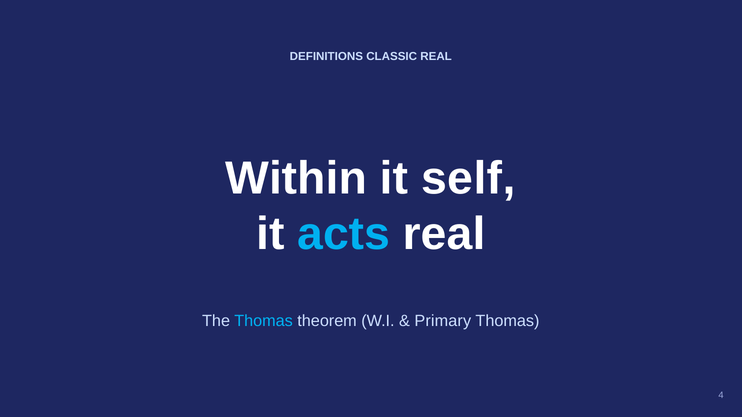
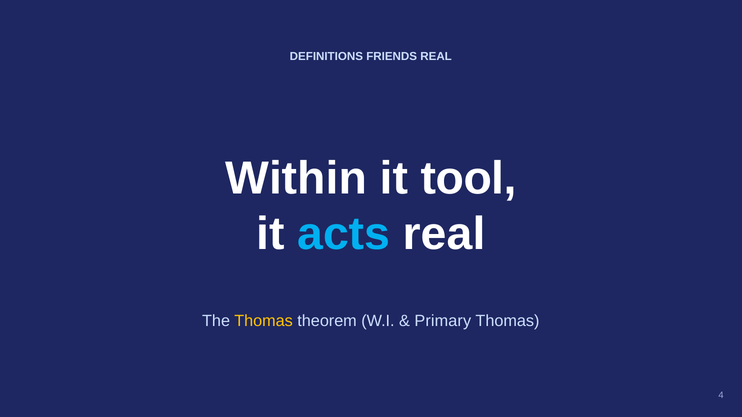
CLASSIC: CLASSIC -> FRIENDS (392, 56)
self: self -> tool (469, 179)
Thomas colour: light blue -> yellow (264, 321)
